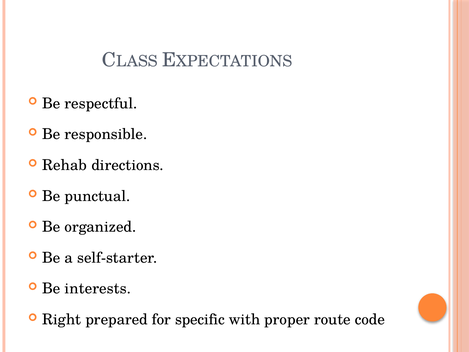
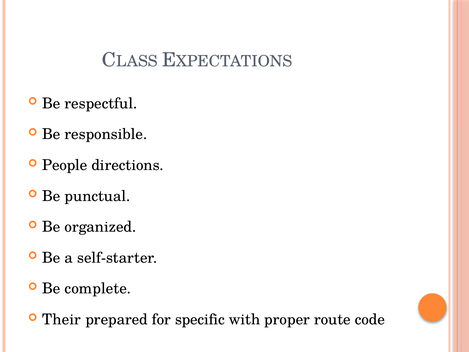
Rehab: Rehab -> People (65, 165)
interests: interests -> complete (98, 289)
Right: Right -> Their (62, 319)
